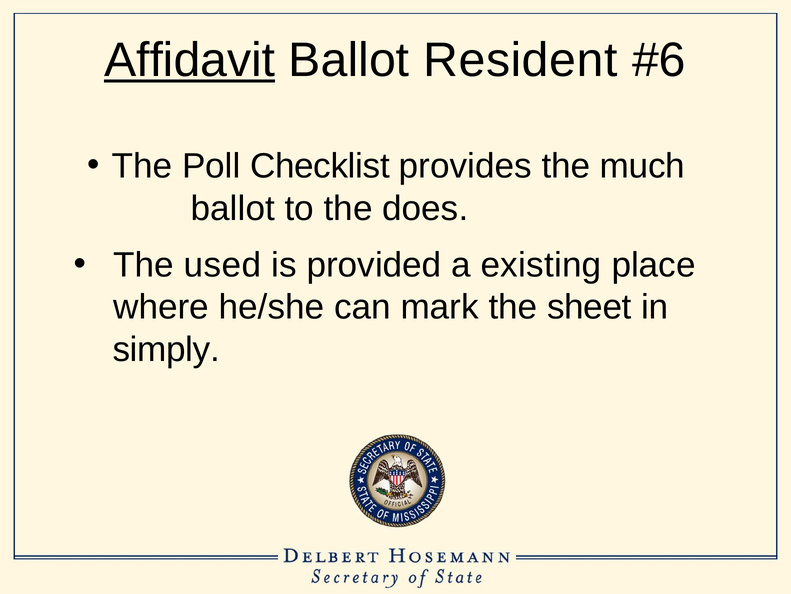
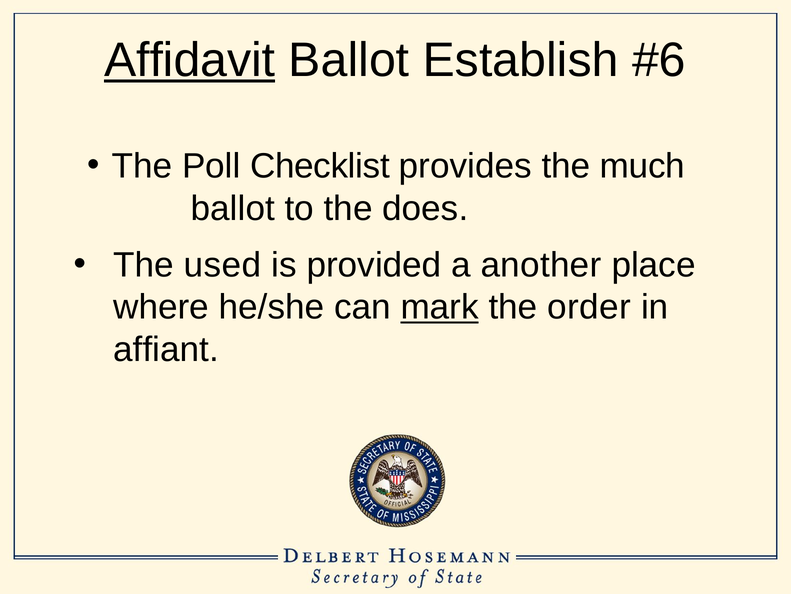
Resident: Resident -> Establish (521, 60)
existing: existing -> another (541, 265)
mark underline: none -> present (440, 307)
sheet: sheet -> order (589, 307)
simply: simply -> affiant (166, 349)
